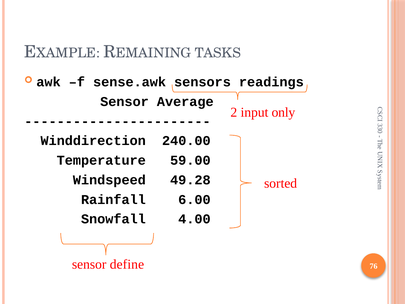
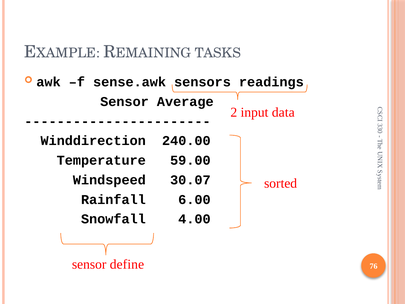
only: only -> data (283, 112)
49.28: 49.28 -> 30.07 (190, 180)
